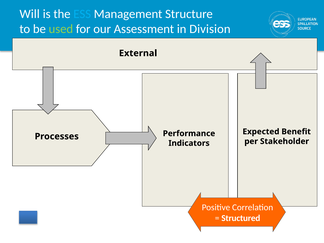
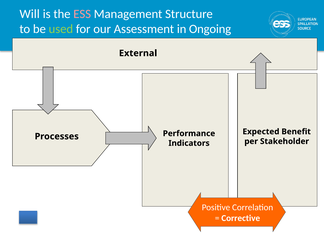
ESS colour: light blue -> pink (82, 14)
Division: Division -> Ongoing (210, 29)
Structured: Structured -> Corrective (241, 218)
